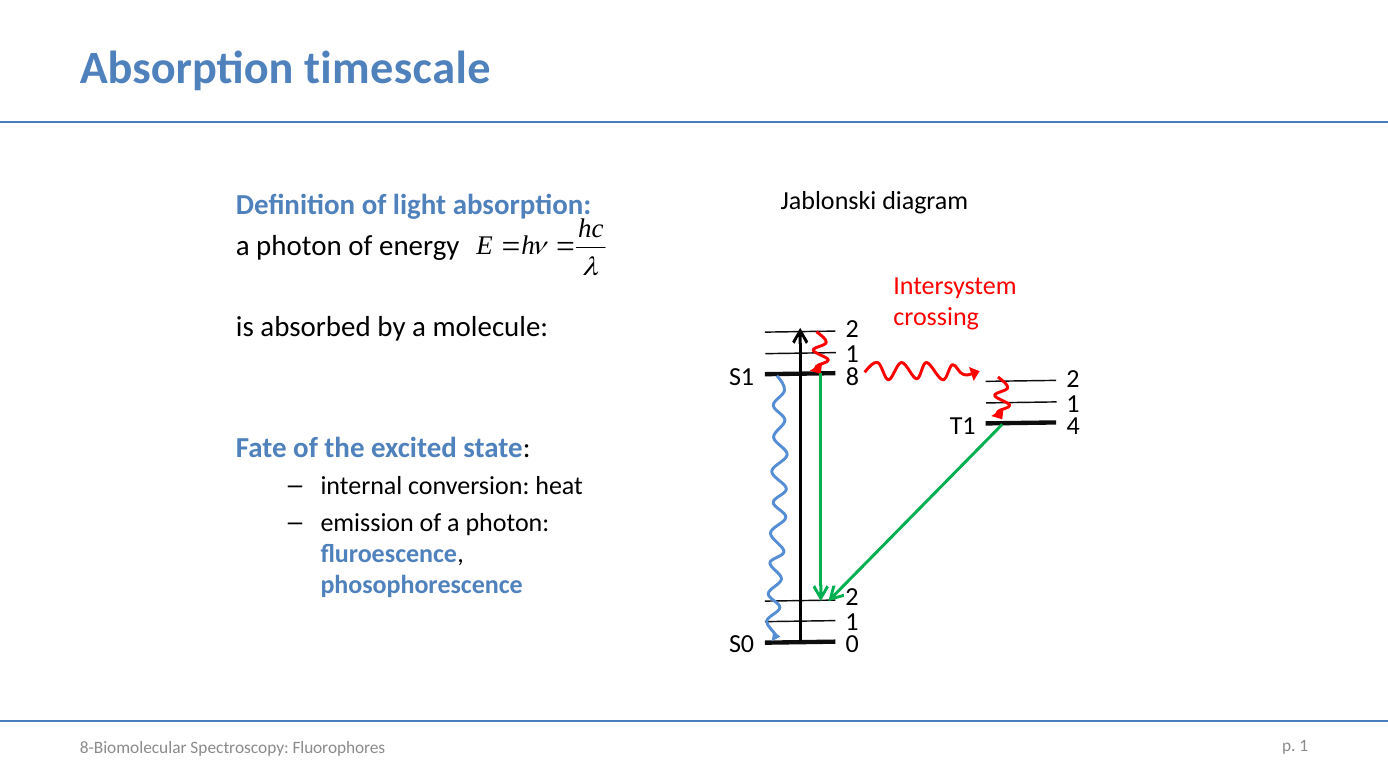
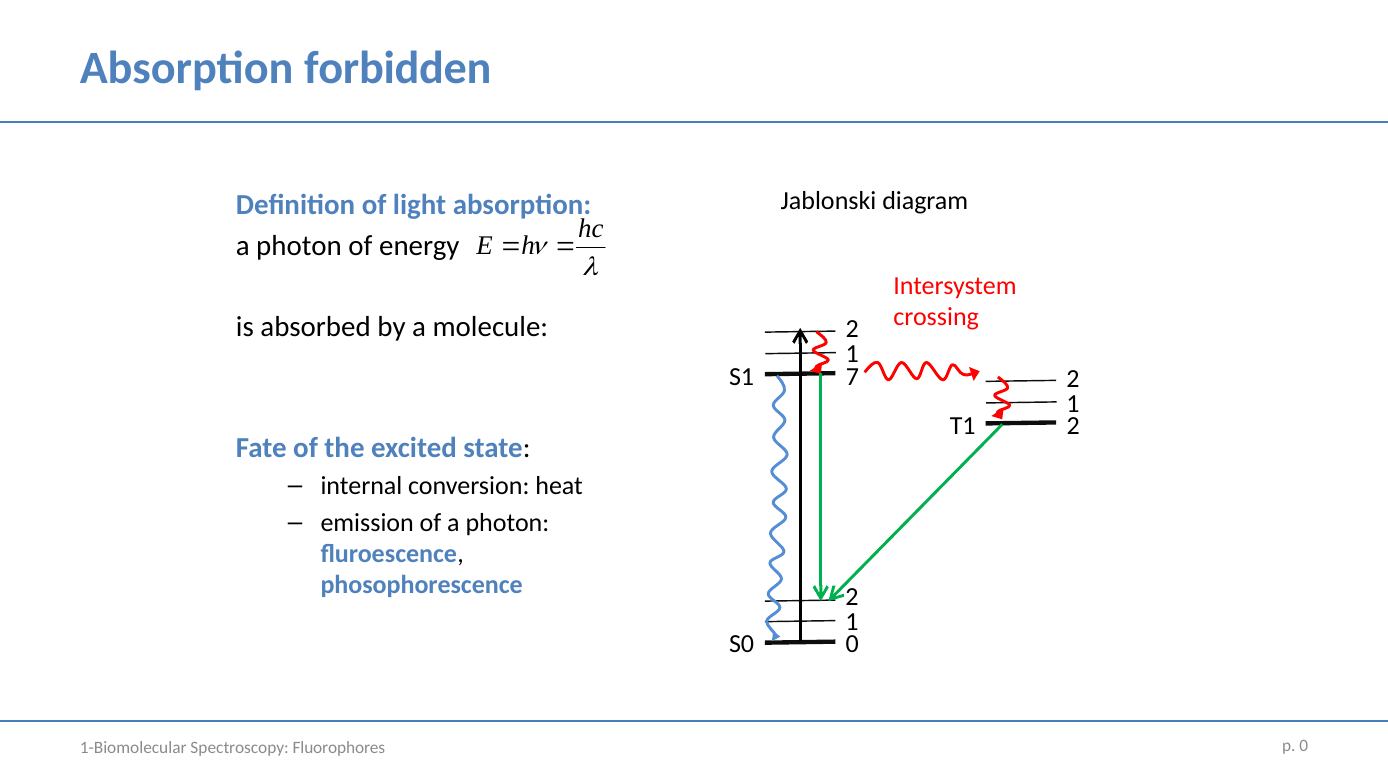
timescale: timescale -> forbidden (398, 68)
8: 8 -> 7 (852, 376)
T1 4: 4 -> 2 (1073, 426)
p 1: 1 -> 0 (1304, 745)
8-Biomolecular: 8-Biomolecular -> 1-Biomolecular (133, 747)
